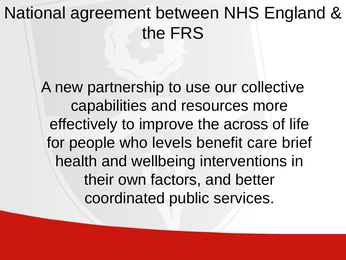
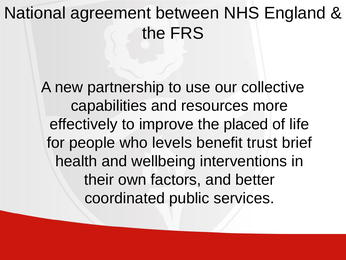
across: across -> placed (246, 124)
care: care -> trust (262, 142)
